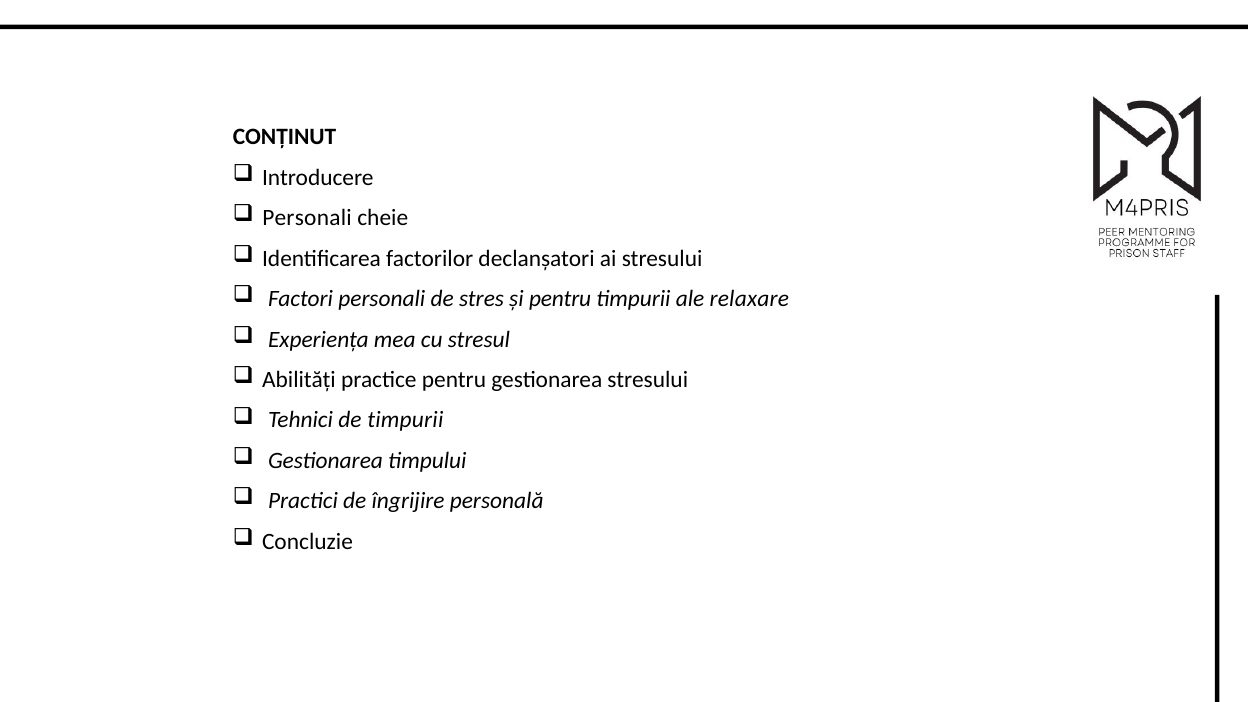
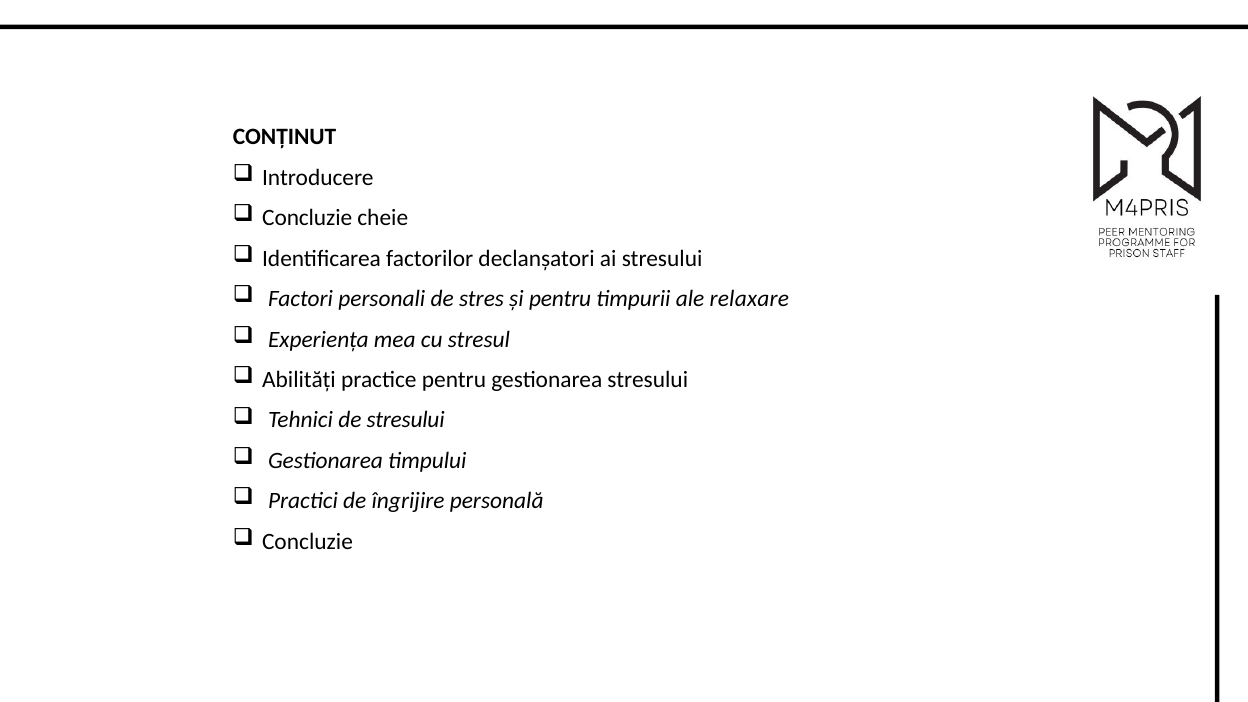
Personali: Personali -> Concluzie (307, 218)
de timpurii: timpurii -> stresului (406, 420)
